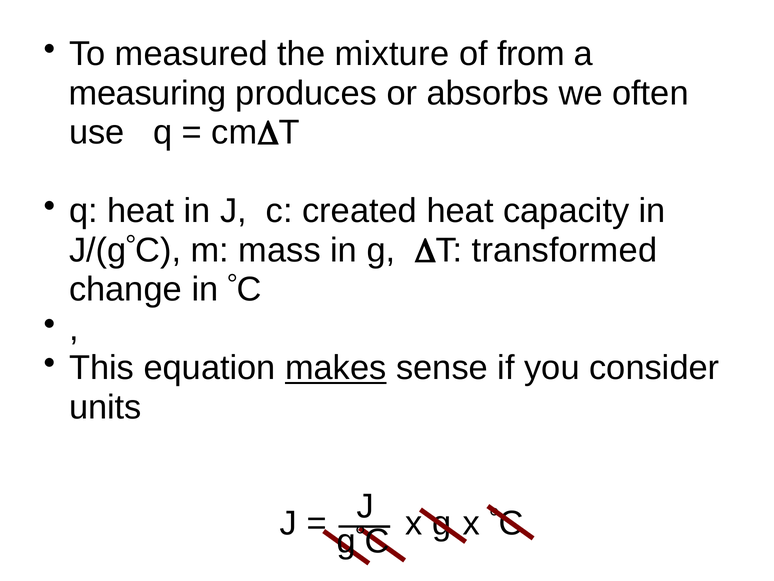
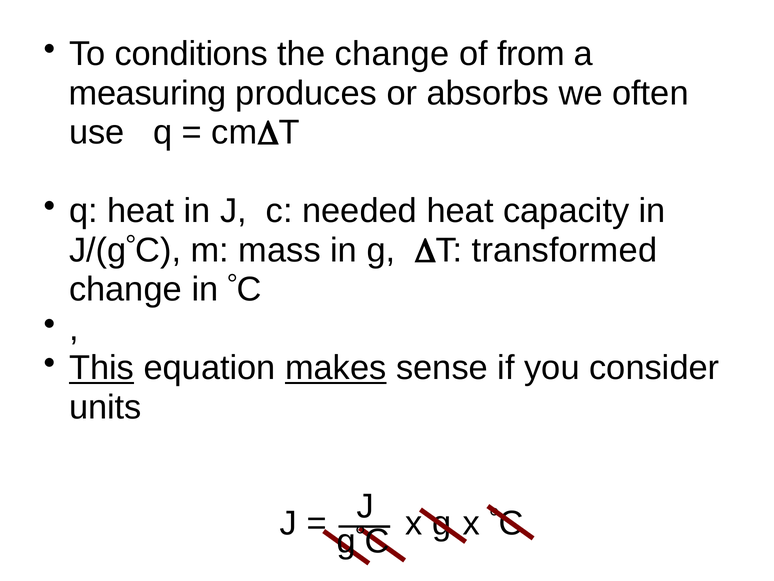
measured: measured -> conditions (191, 54)
the mixture: mixture -> change (392, 54)
created: created -> needed (360, 211)
This underline: none -> present (102, 368)
